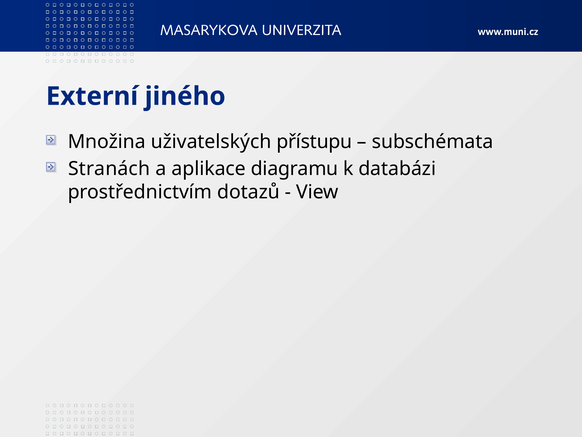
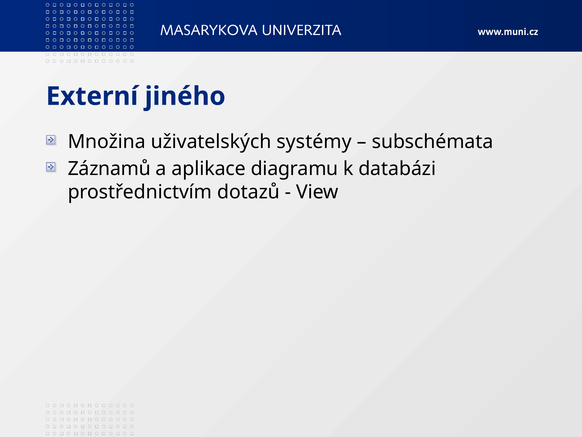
přístupu: přístupu -> systémy (314, 141)
Stranách: Stranách -> Záznamů (109, 169)
